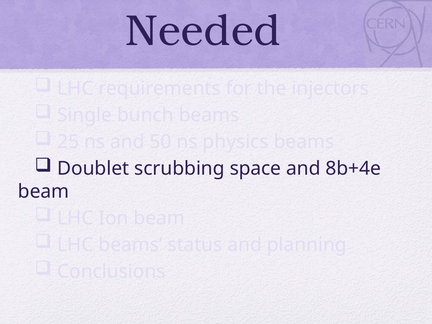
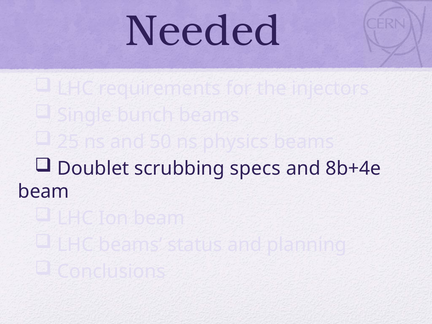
space: space -> specs (255, 169)
